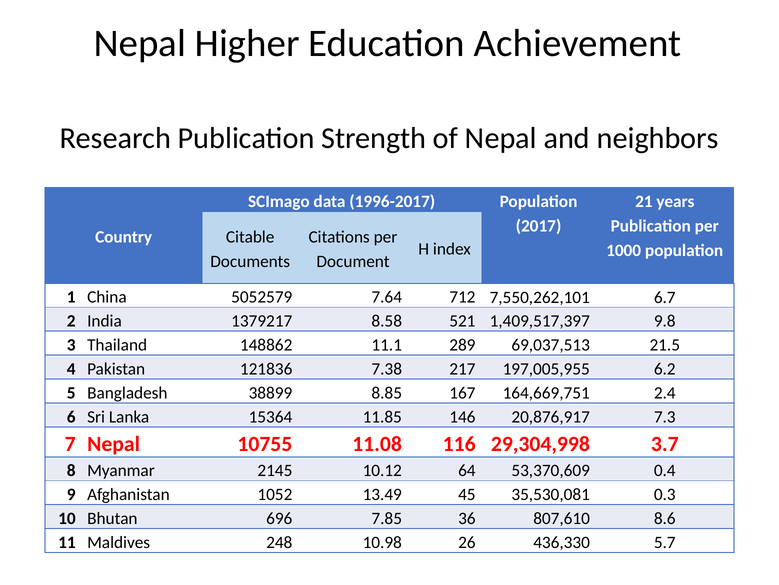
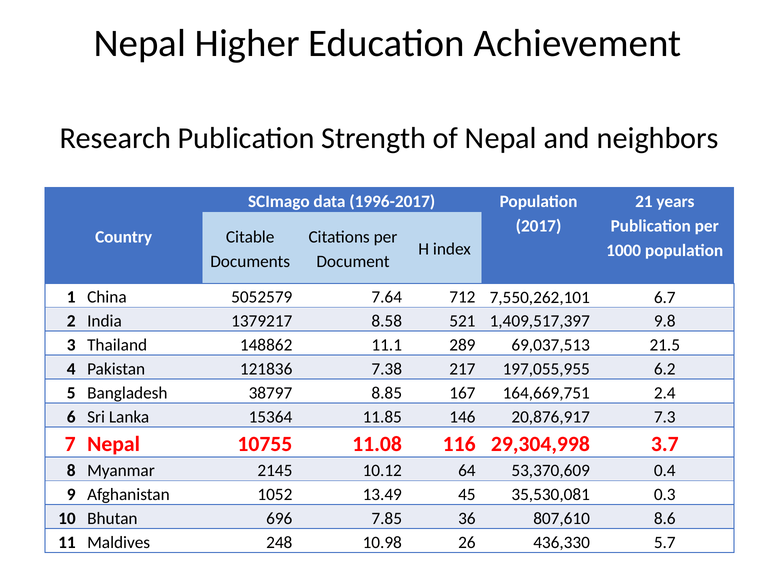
197,005,955: 197,005,955 -> 197,055,955 (546, 369)
38899: 38899 -> 38797 (270, 392)
